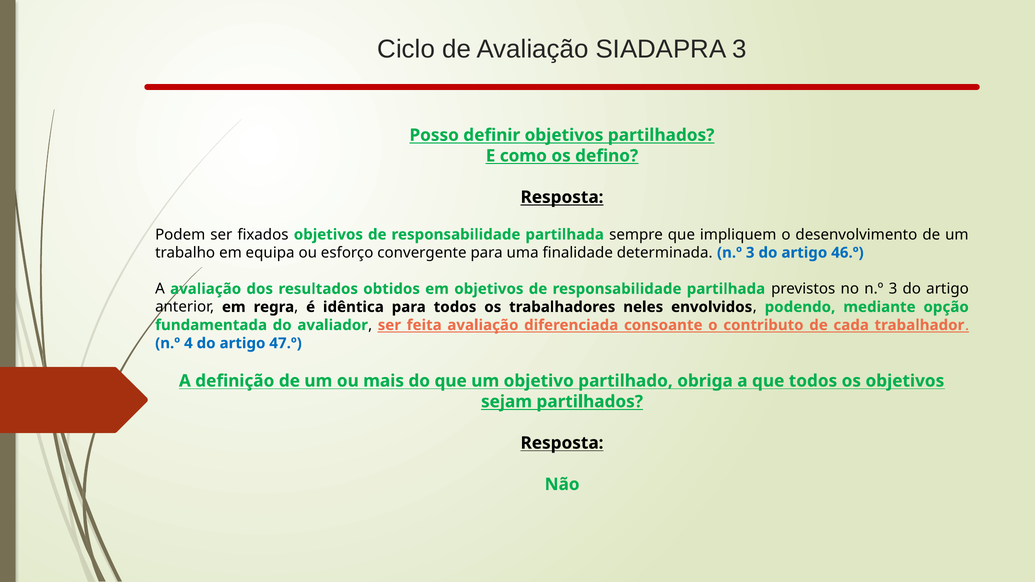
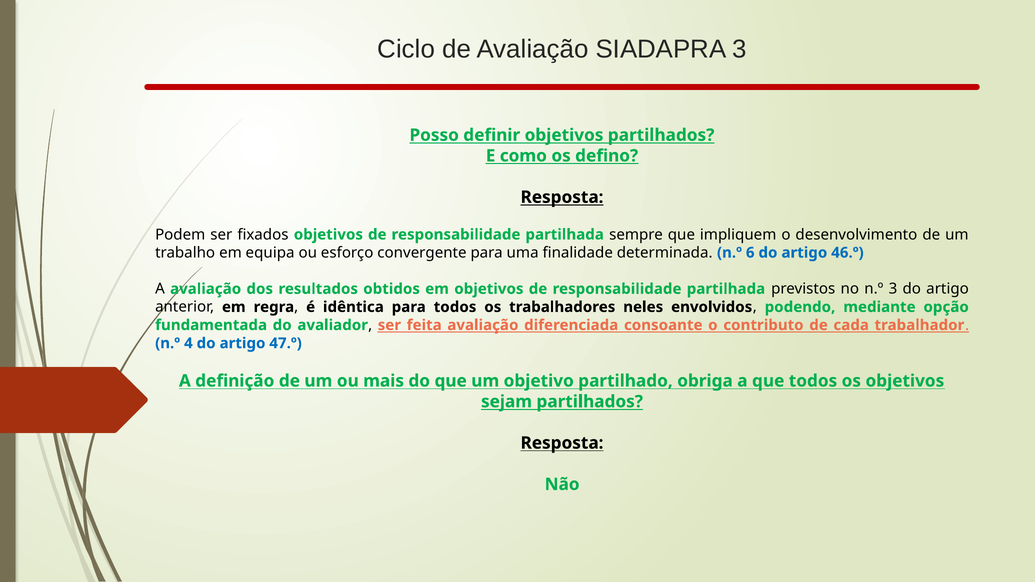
determinada n.º 3: 3 -> 6 (750, 253)
